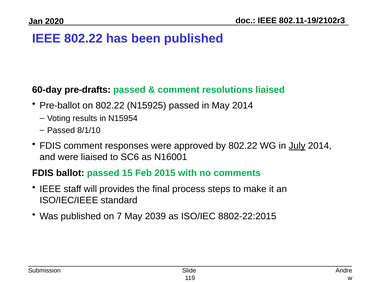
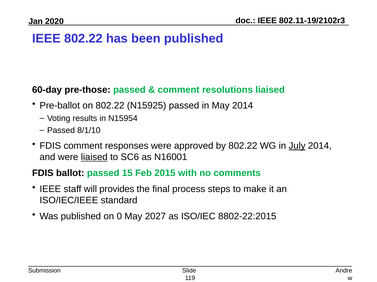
pre-drafts: pre-drafts -> pre-those (88, 90)
liaised underline: none -> present (94, 158)
7: 7 -> 0 (119, 217)
2039: 2039 -> 2027 (155, 217)
